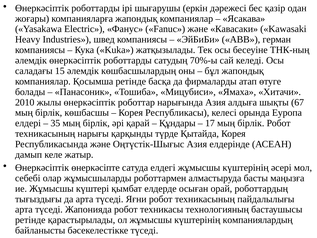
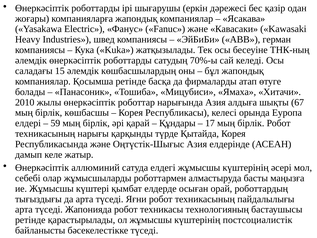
35: 35 -> 59 (55, 123)
өнеркәсіпте: өнеркәсіпте -> аллюминий (96, 167)
компаниялардың: компаниялардың -> постсоциалистік (258, 220)
